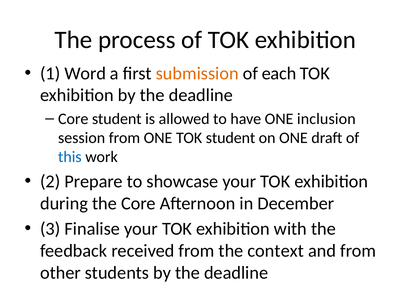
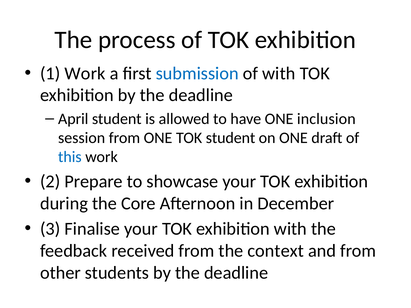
1 Word: Word -> Work (85, 73)
submission colour: orange -> blue (197, 73)
of each: each -> with (279, 73)
Core: Core -> April (73, 119)
